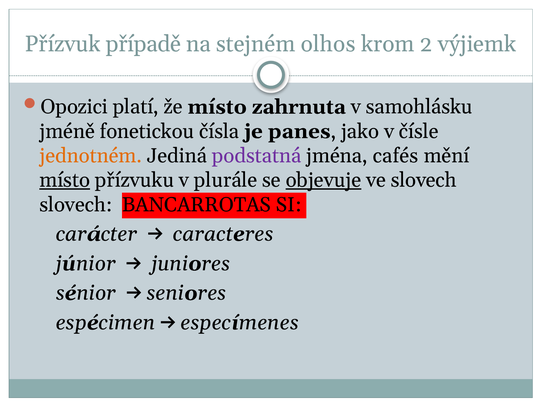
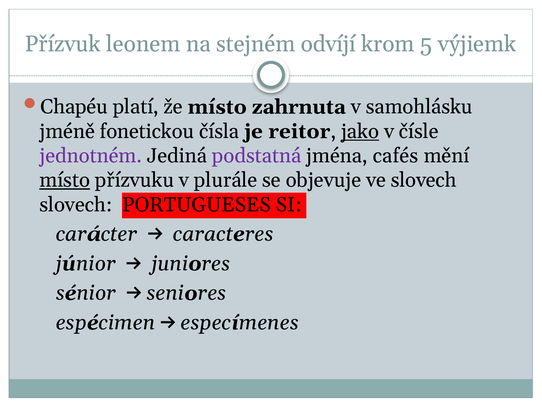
případě: případě -> leonem (143, 44)
olhos: olhos -> odvíjí (328, 44)
2: 2 -> 5 (426, 44)
Opozici: Opozici -> Chapéu (74, 107)
panes: panes -> reitor (299, 131)
jako underline: none -> present (360, 131)
jednotném colour: orange -> purple (91, 156)
objevuje underline: present -> none (323, 180)
BANCARROTAS: BANCARROTAS -> PORTUGUESES (197, 204)
